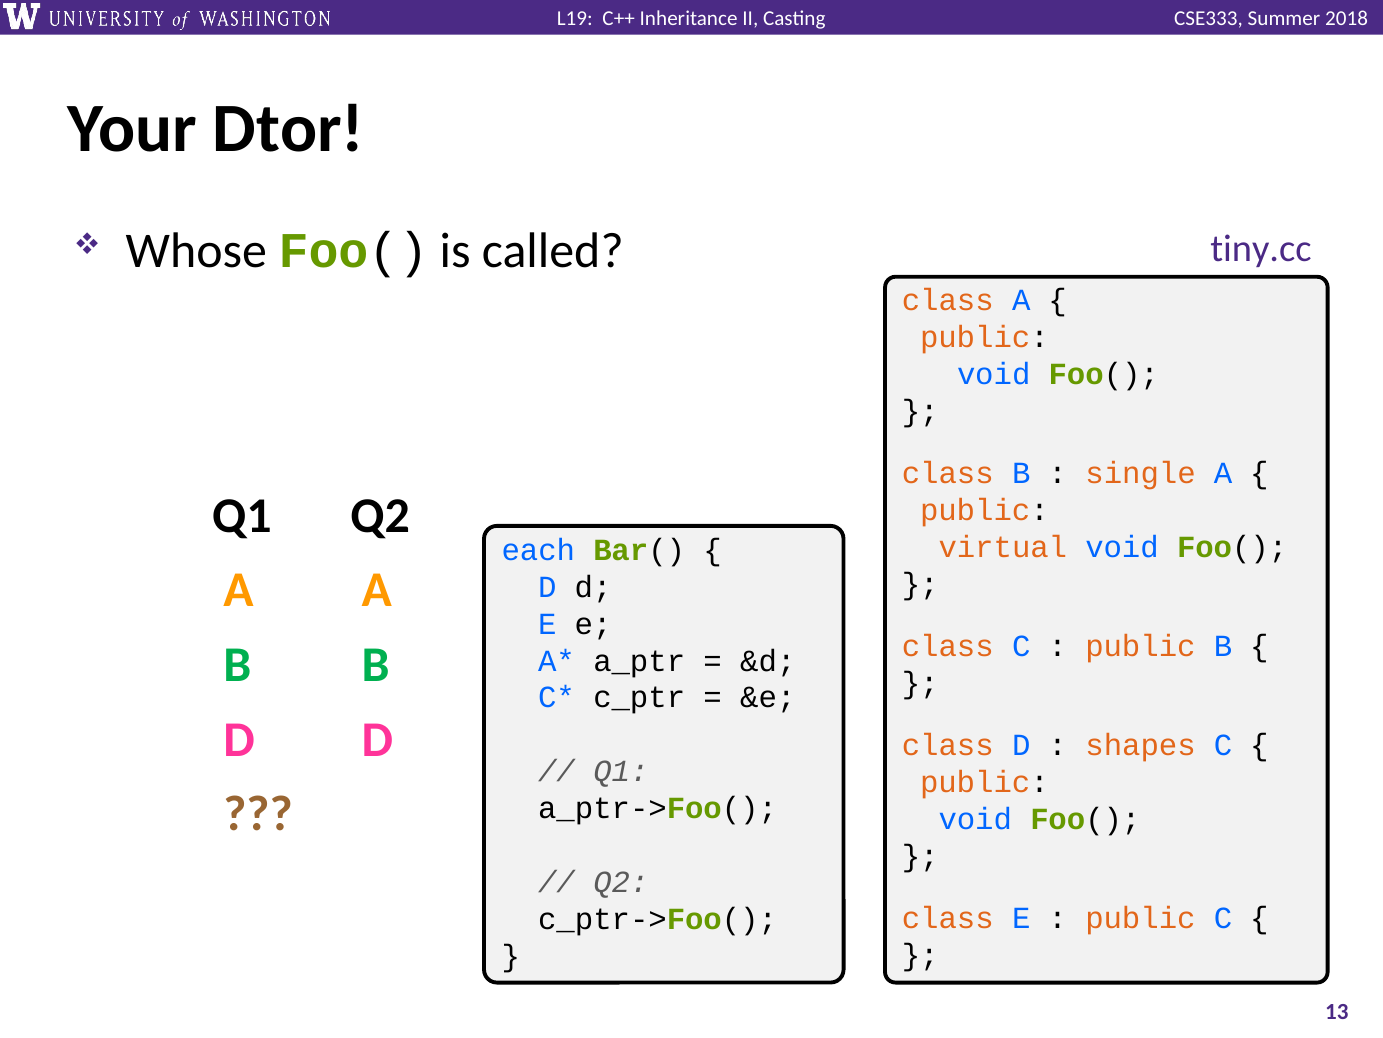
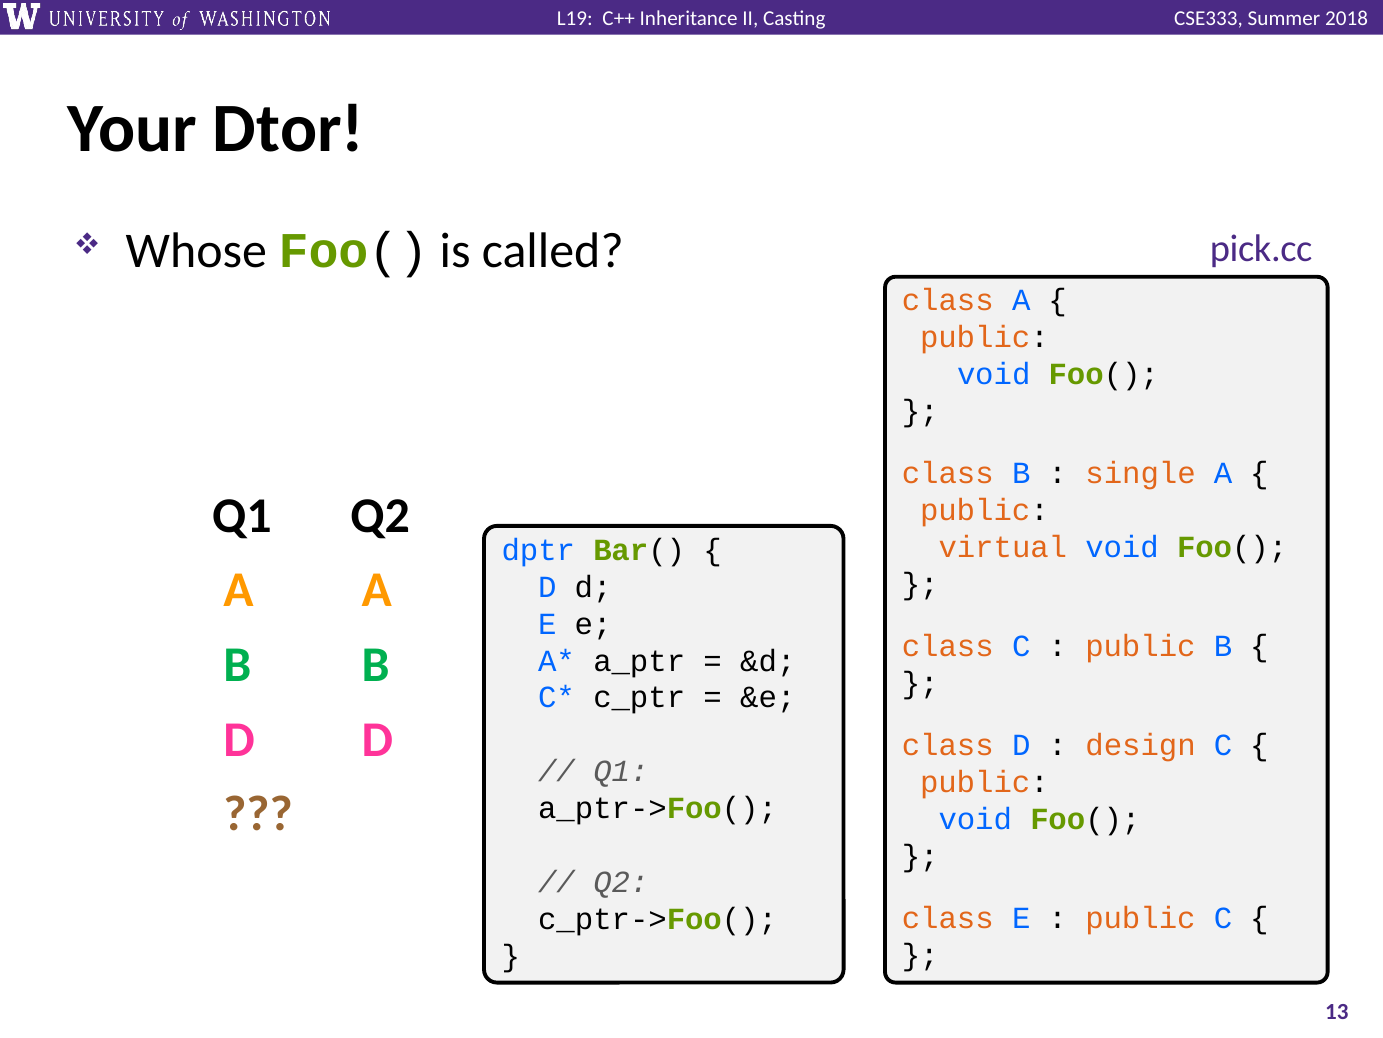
tiny.cc: tiny.cc -> pick.cc (1261, 249)
each: each -> dptr (538, 550)
shapes: shapes -> design (1141, 745)
